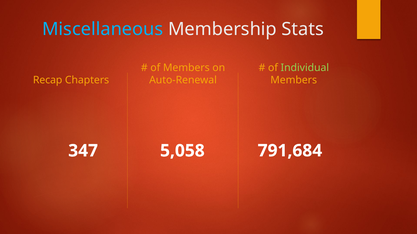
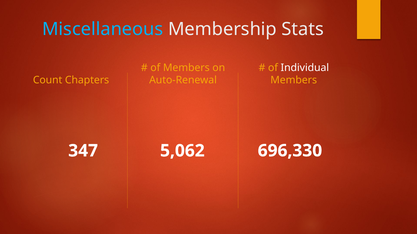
Individual colour: light green -> white (305, 68)
Recap: Recap -> Count (48, 80)
791,684: 791,684 -> 696,330 (290, 151)
5,058: 5,058 -> 5,062 (182, 151)
